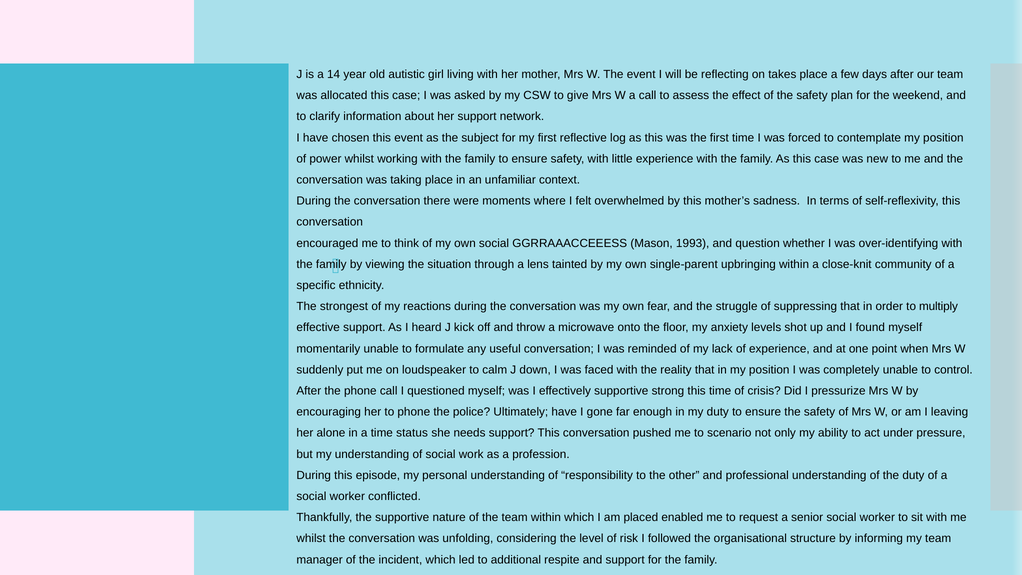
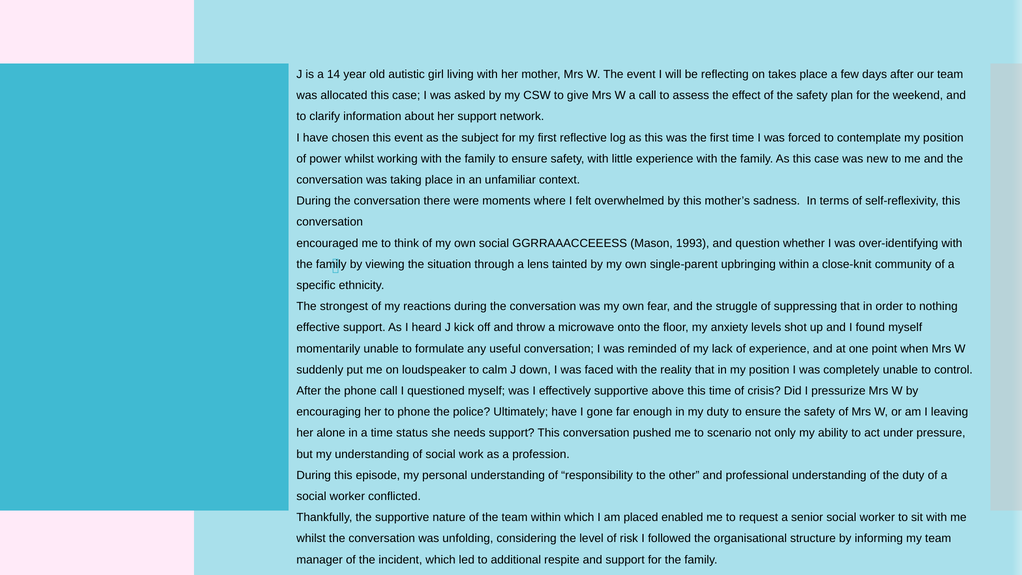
multiply: multiply -> nothing (938, 306)
strong: strong -> above (668, 391)
